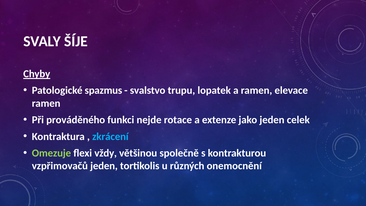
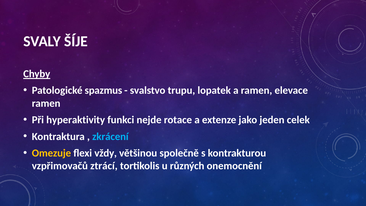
prováděného: prováděného -> hyperaktivity (76, 120)
Omezuje colour: light green -> yellow (51, 153)
vzpřimovačů jeden: jeden -> ztrácí (104, 166)
